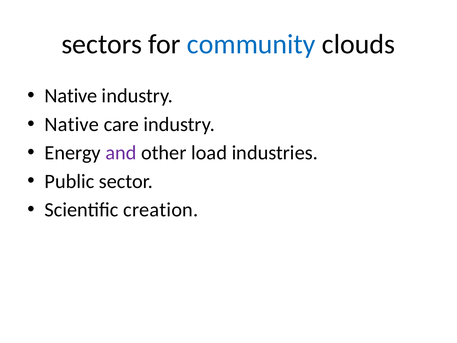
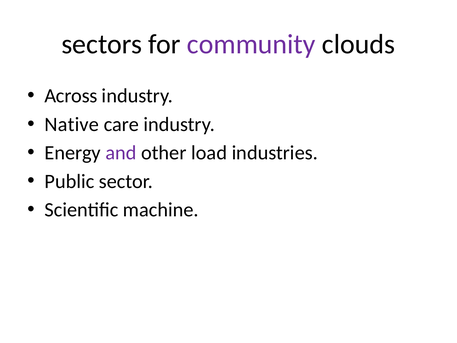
community colour: blue -> purple (251, 44)
Native: Native -> Across (71, 96)
creation: creation -> machine (161, 210)
